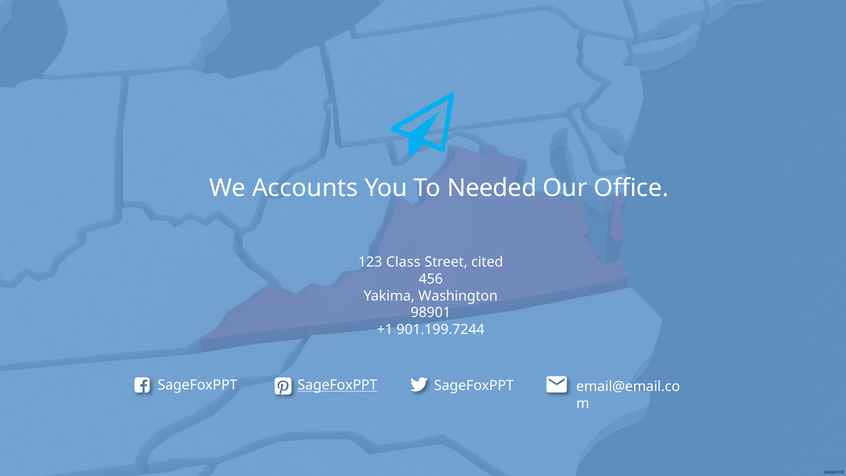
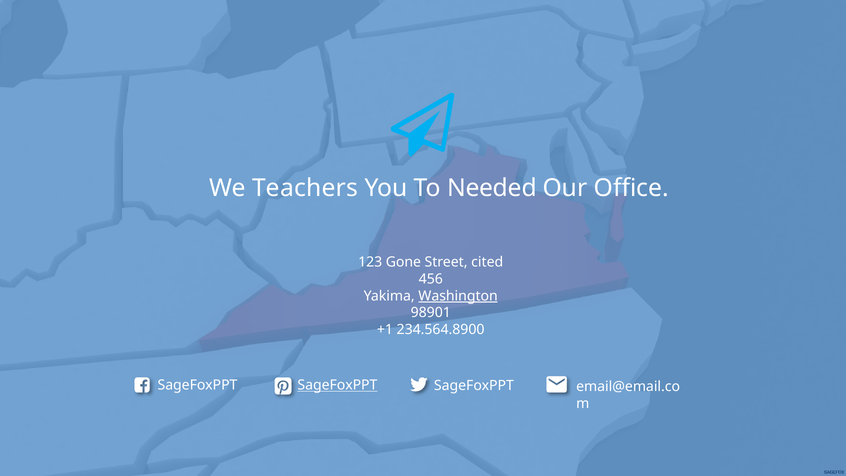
Accounts: Accounts -> Teachers (305, 188)
Class: Class -> Gone (403, 262)
Washington underline: none -> present (458, 296)
901.199.7244: 901.199.7244 -> 234.564.8900 (441, 330)
